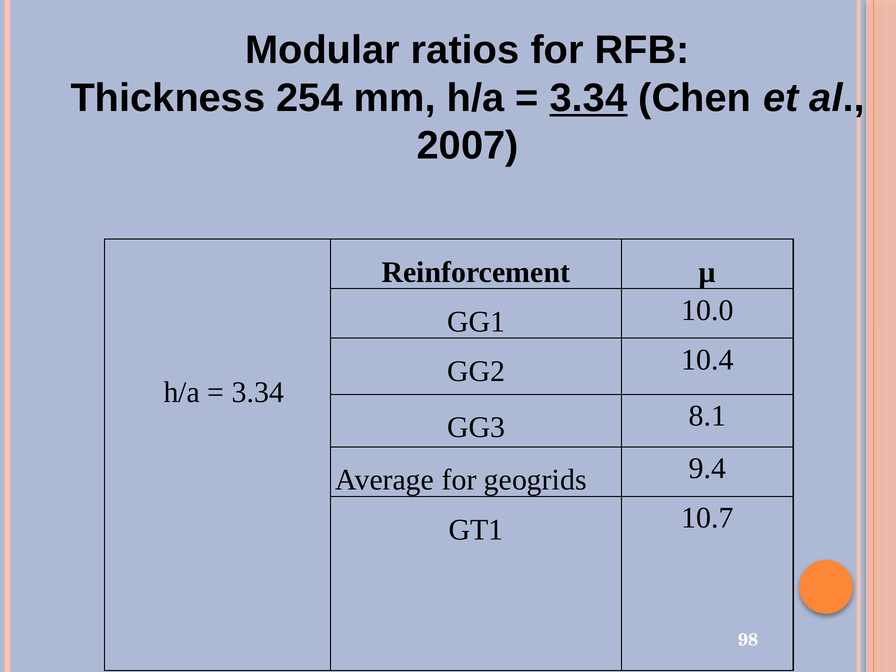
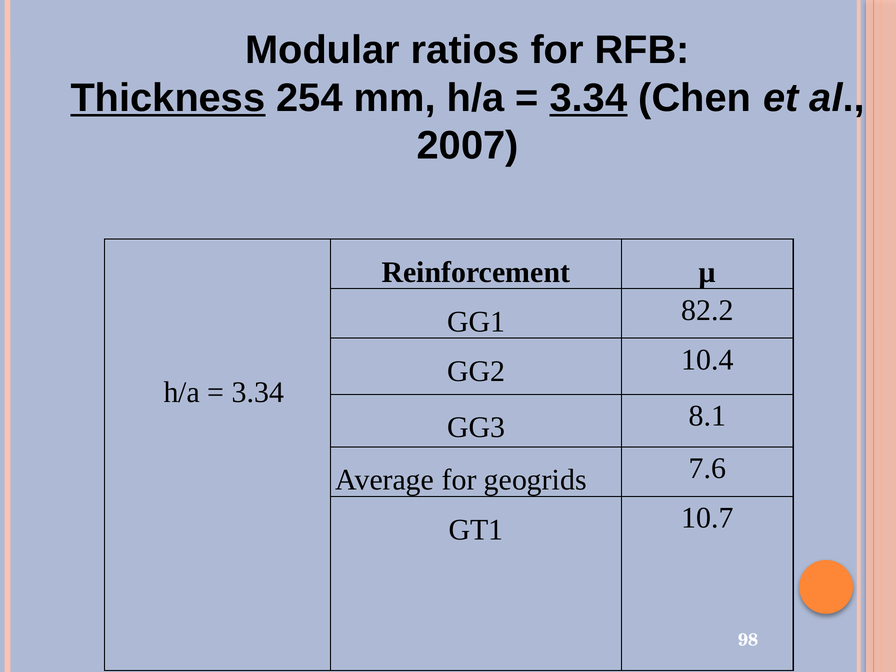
Thickness underline: none -> present (168, 98)
10.0: 10.0 -> 82.2 (707, 310)
9.4: 9.4 -> 7.6 (707, 469)
